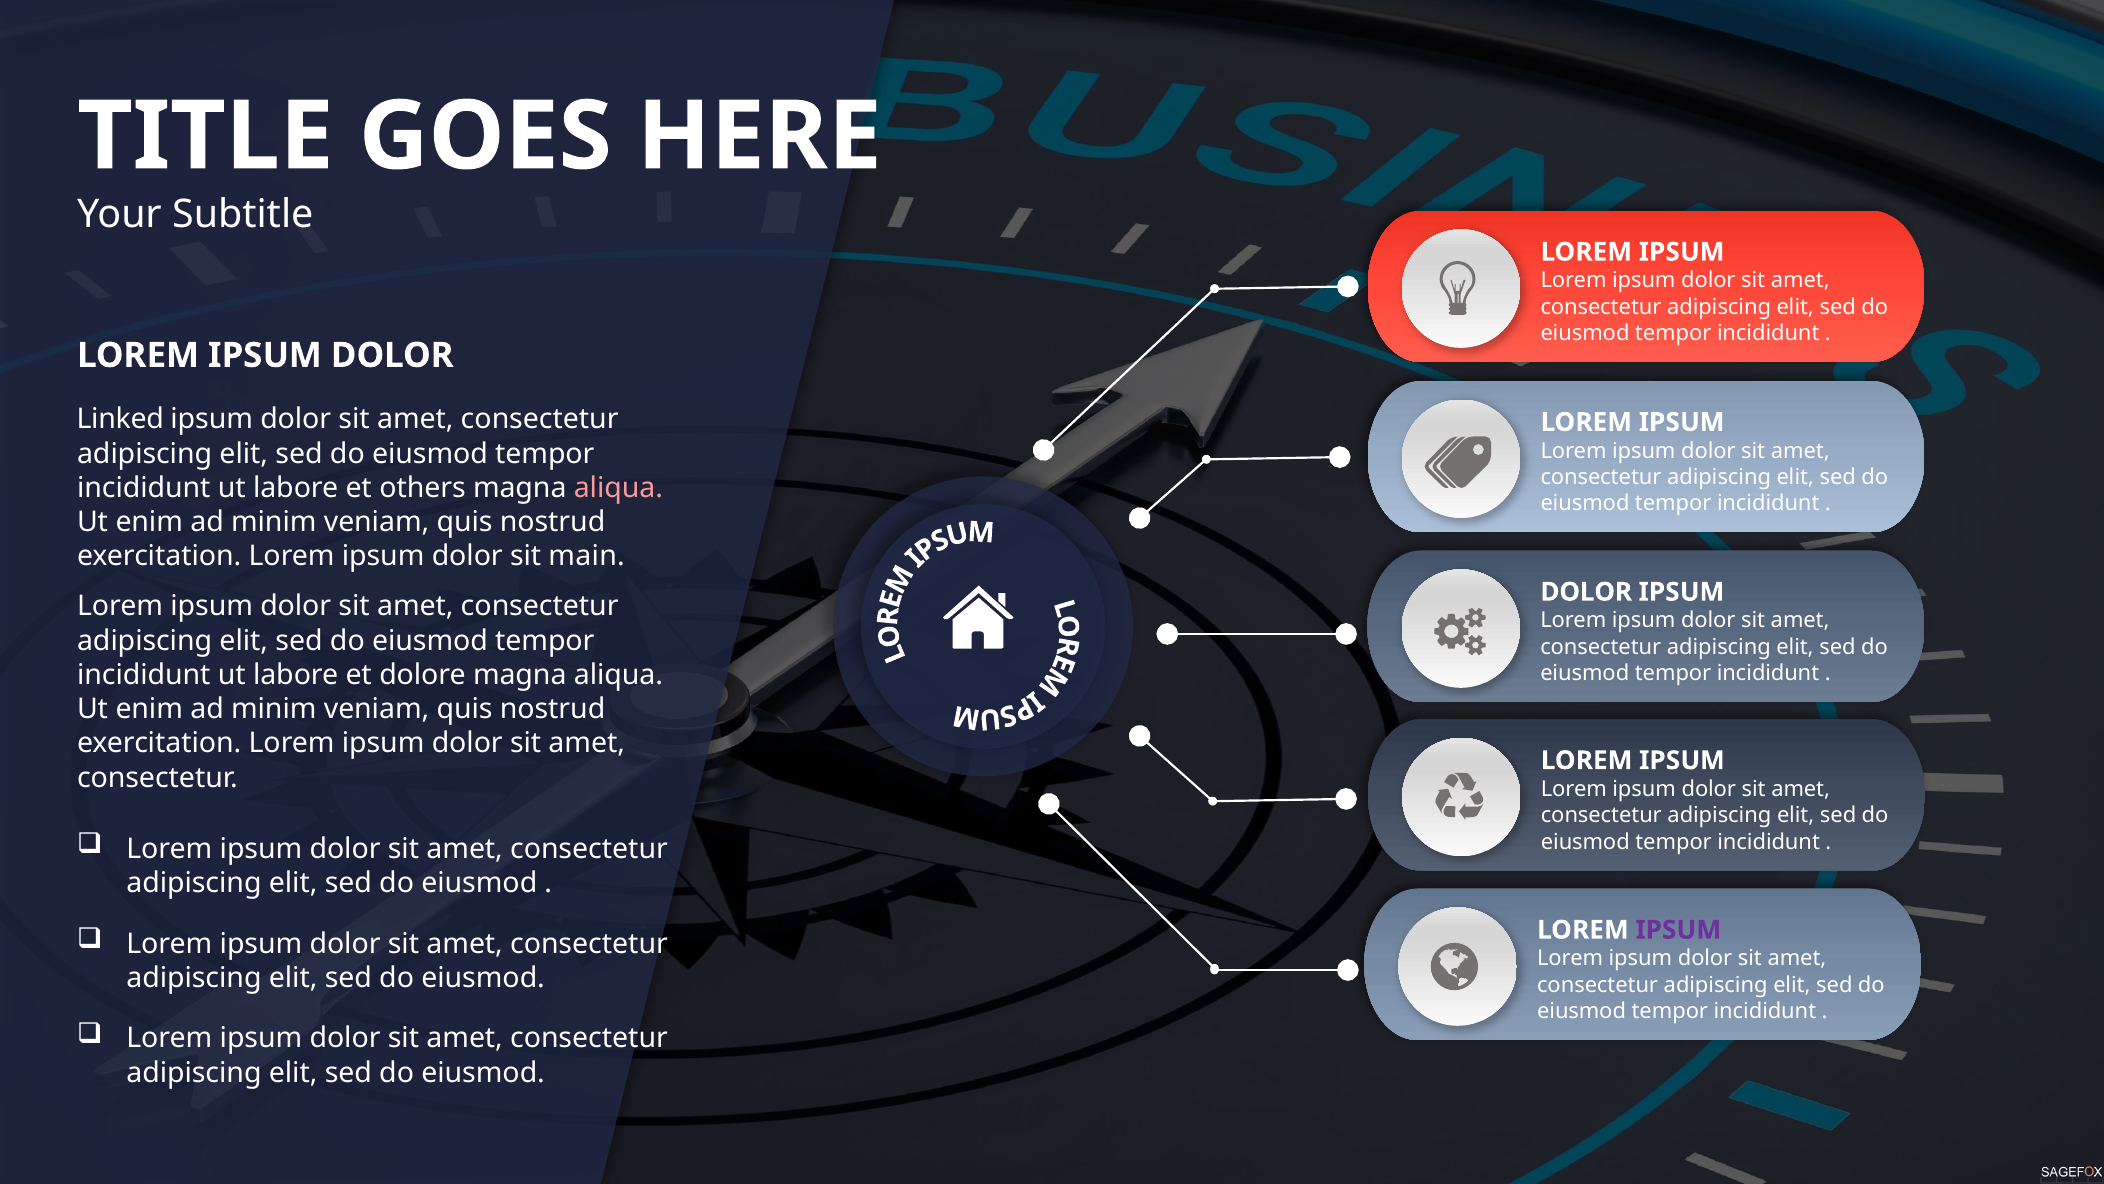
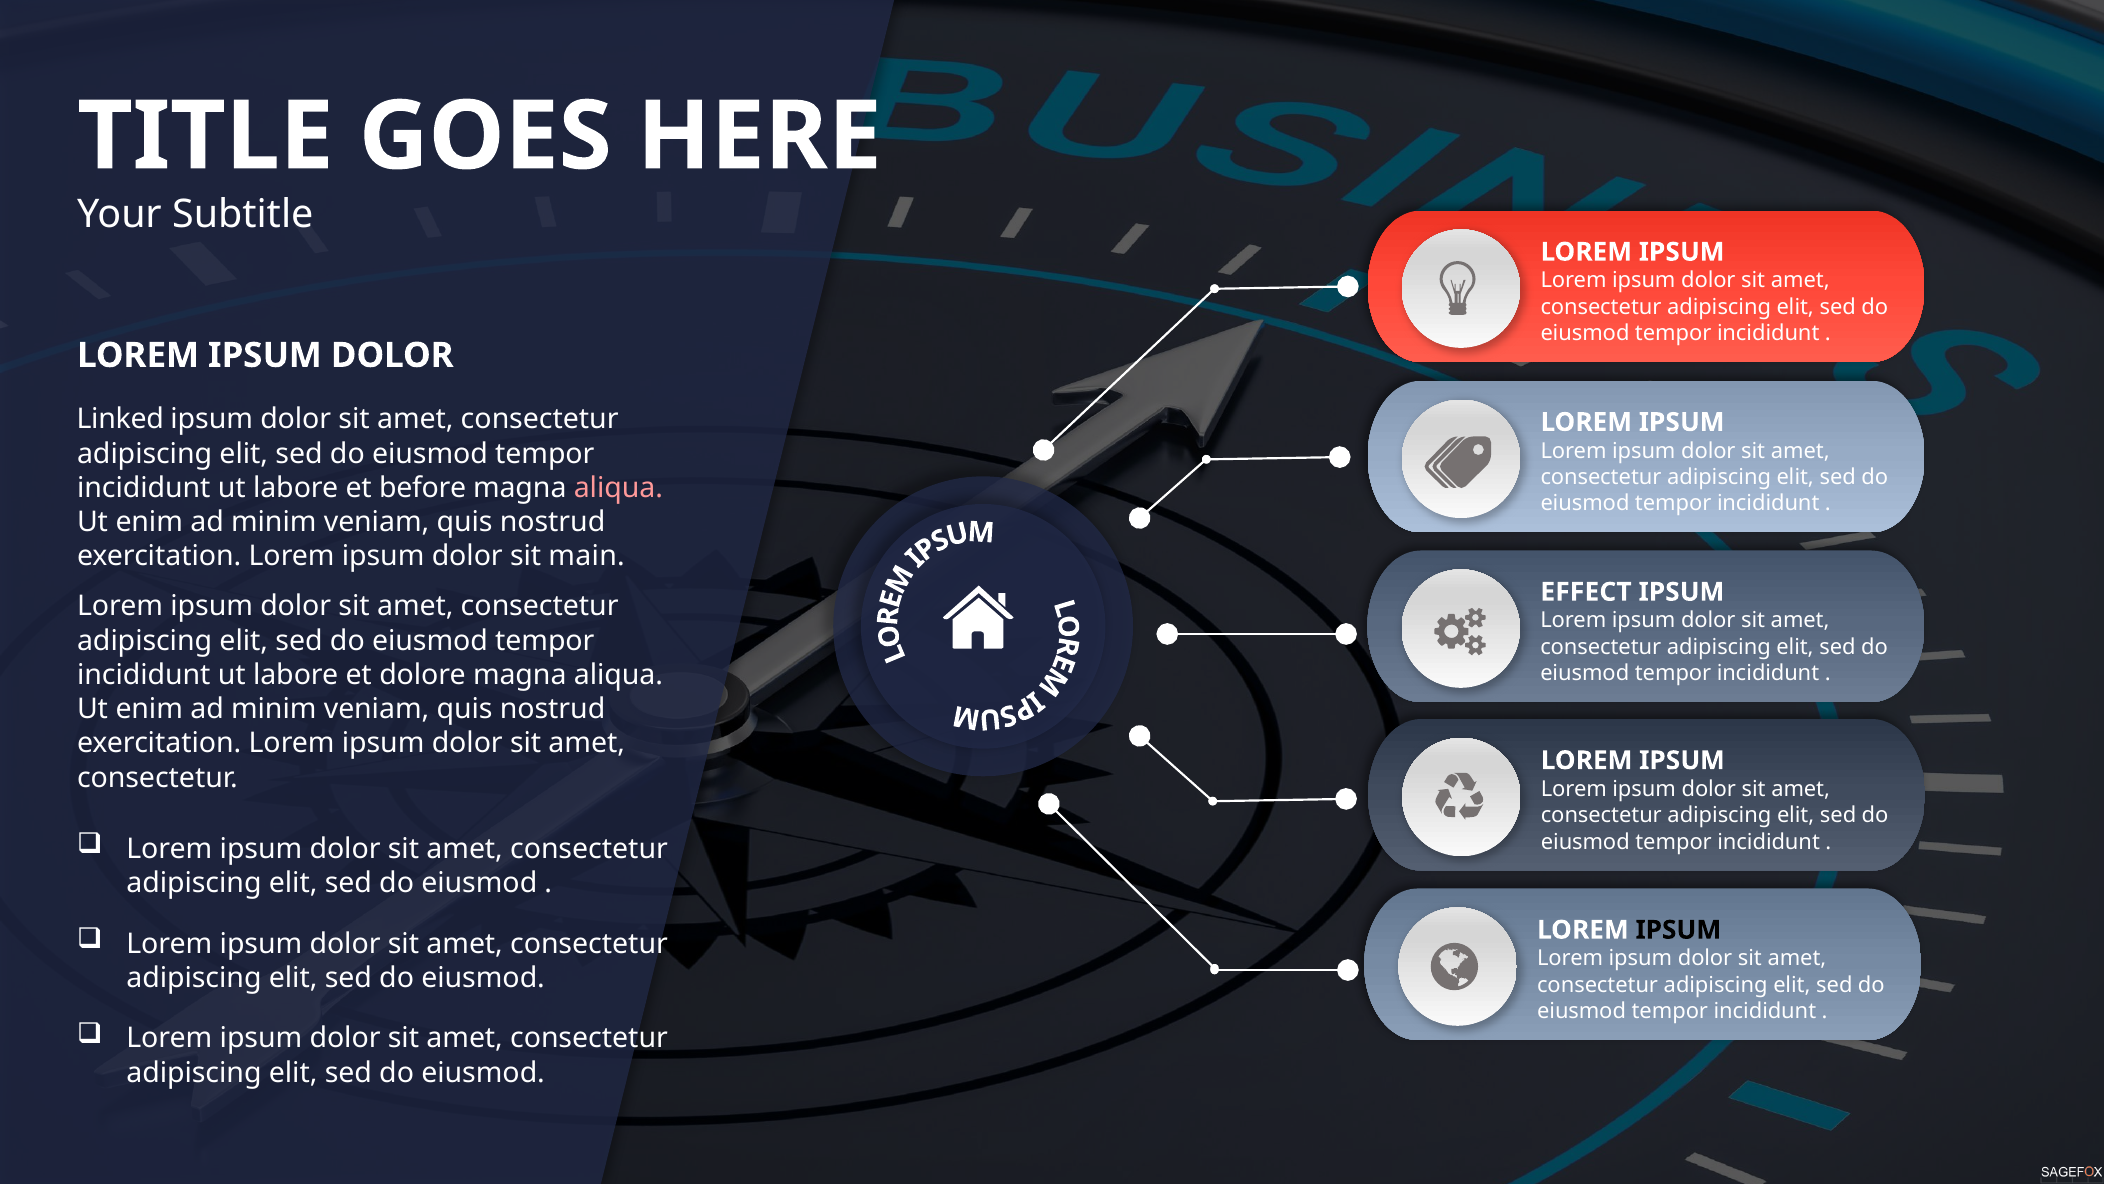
others: others -> before (423, 488)
DOLOR: DOLOR -> EFFECT (1586, 592)
IPSUM colour: purple -> black (1678, 930)
